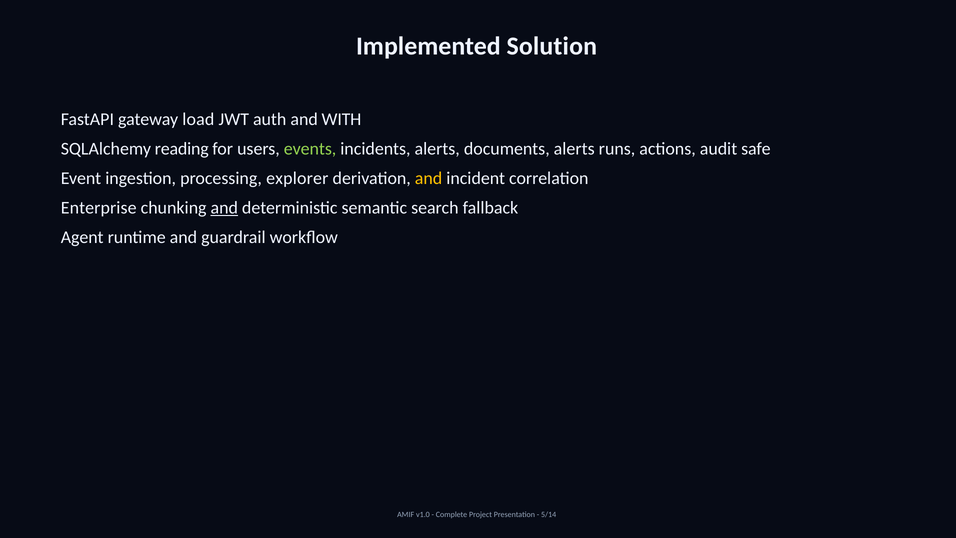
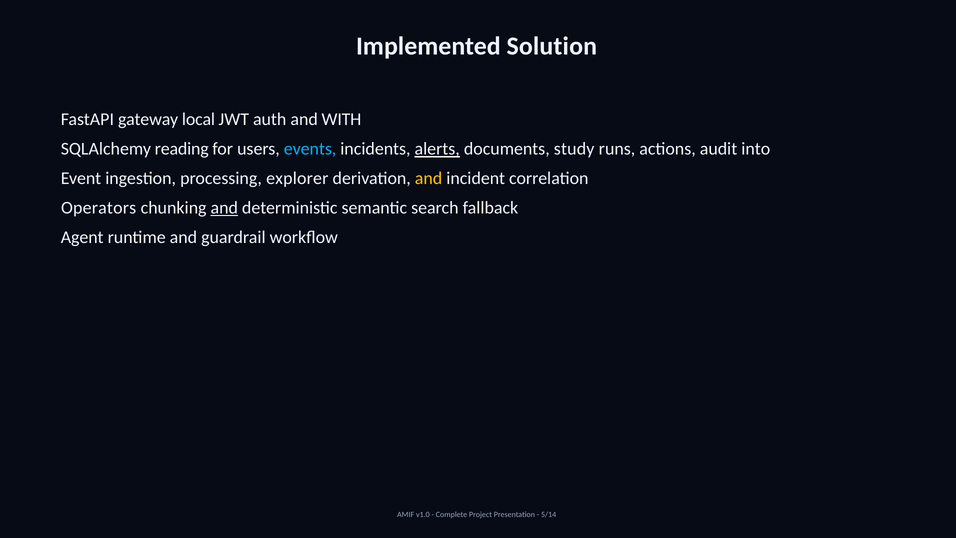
load: load -> local (199, 119)
events colour: light green -> light blue (310, 149)
alerts underline: none -> present (437, 149)
documents alerts: alerts -> study (574, 149)
safe: safe -> into (756, 149)
Enterprise: Enterprise -> Operators (99, 208)
